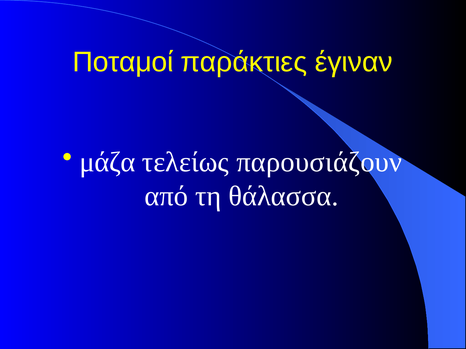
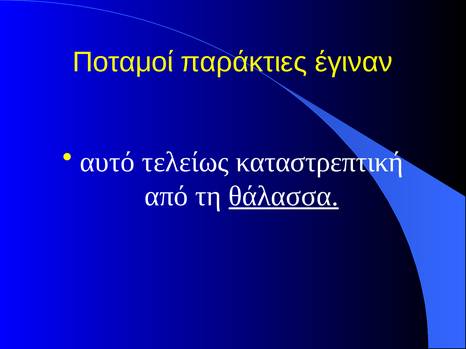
μάζα: μάζα -> αυτό (107, 162)
παρουσιάζουν: παρουσιάζουν -> καταστρεπτική (320, 162)
θάλασσα underline: none -> present (284, 196)
